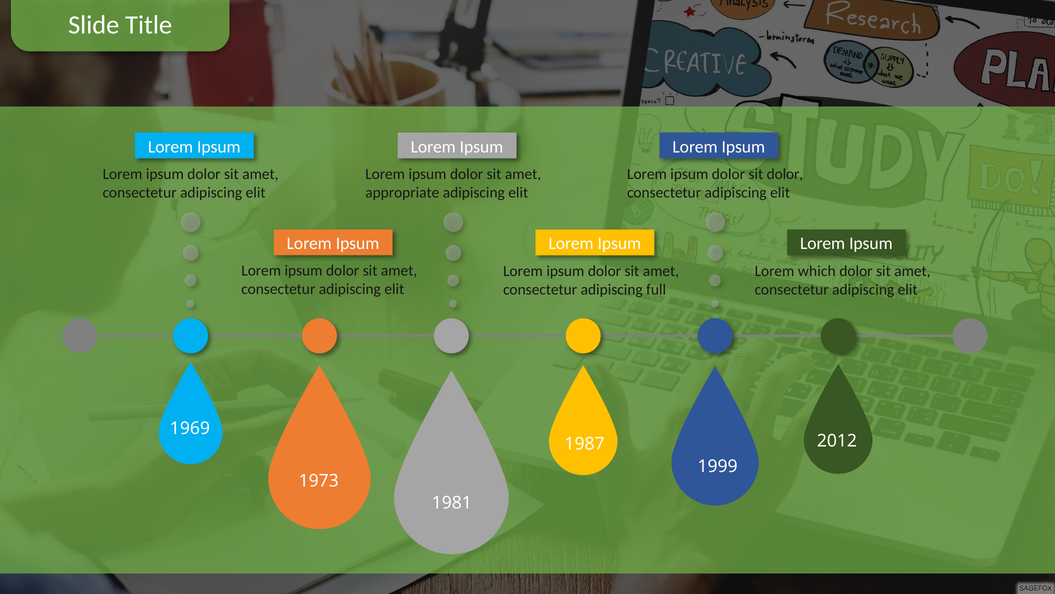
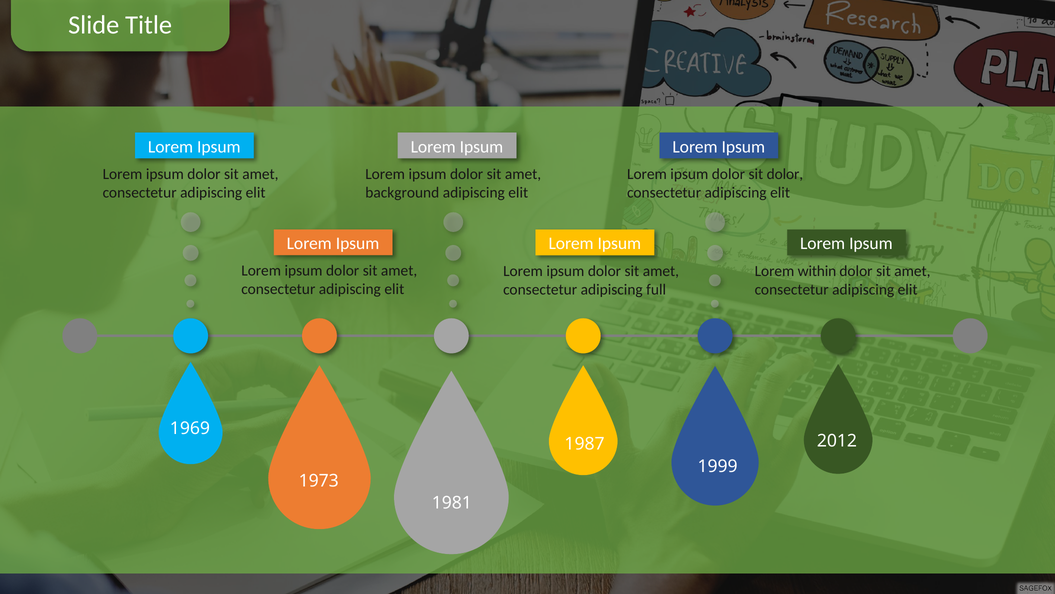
appropriate: appropriate -> background (402, 192)
which: which -> within (817, 271)
